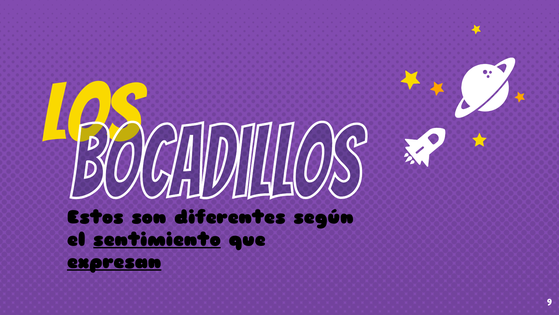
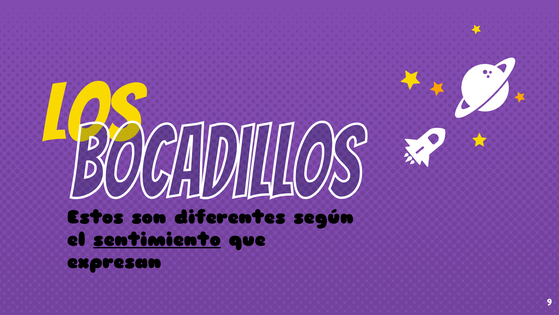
expresan underline: present -> none (114, 262)
